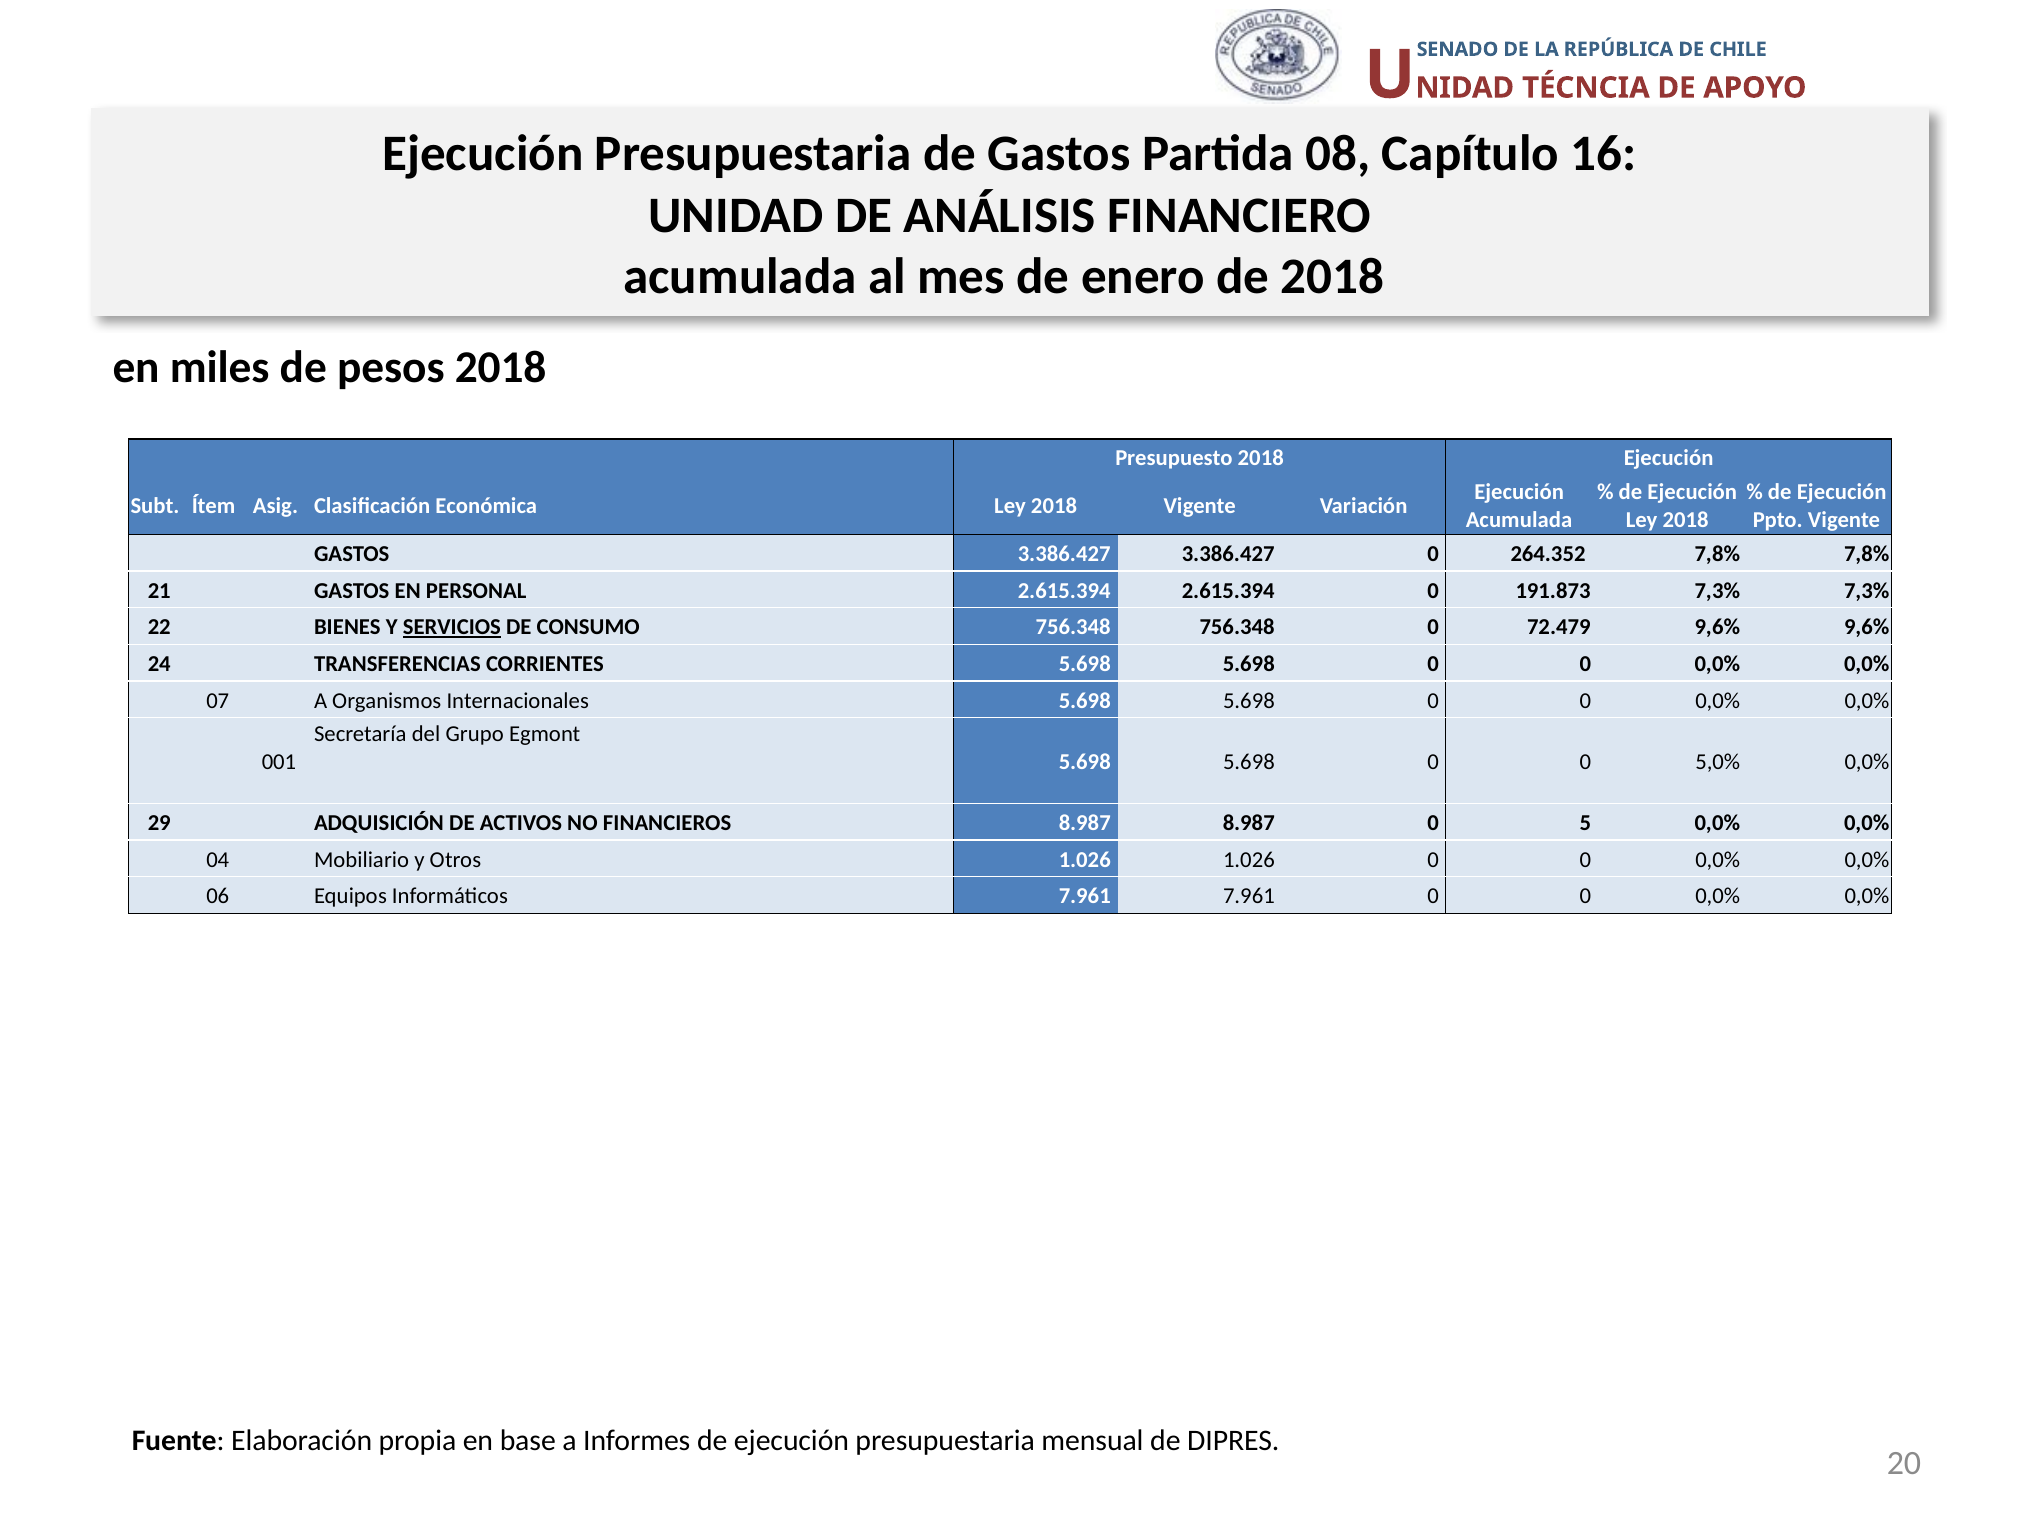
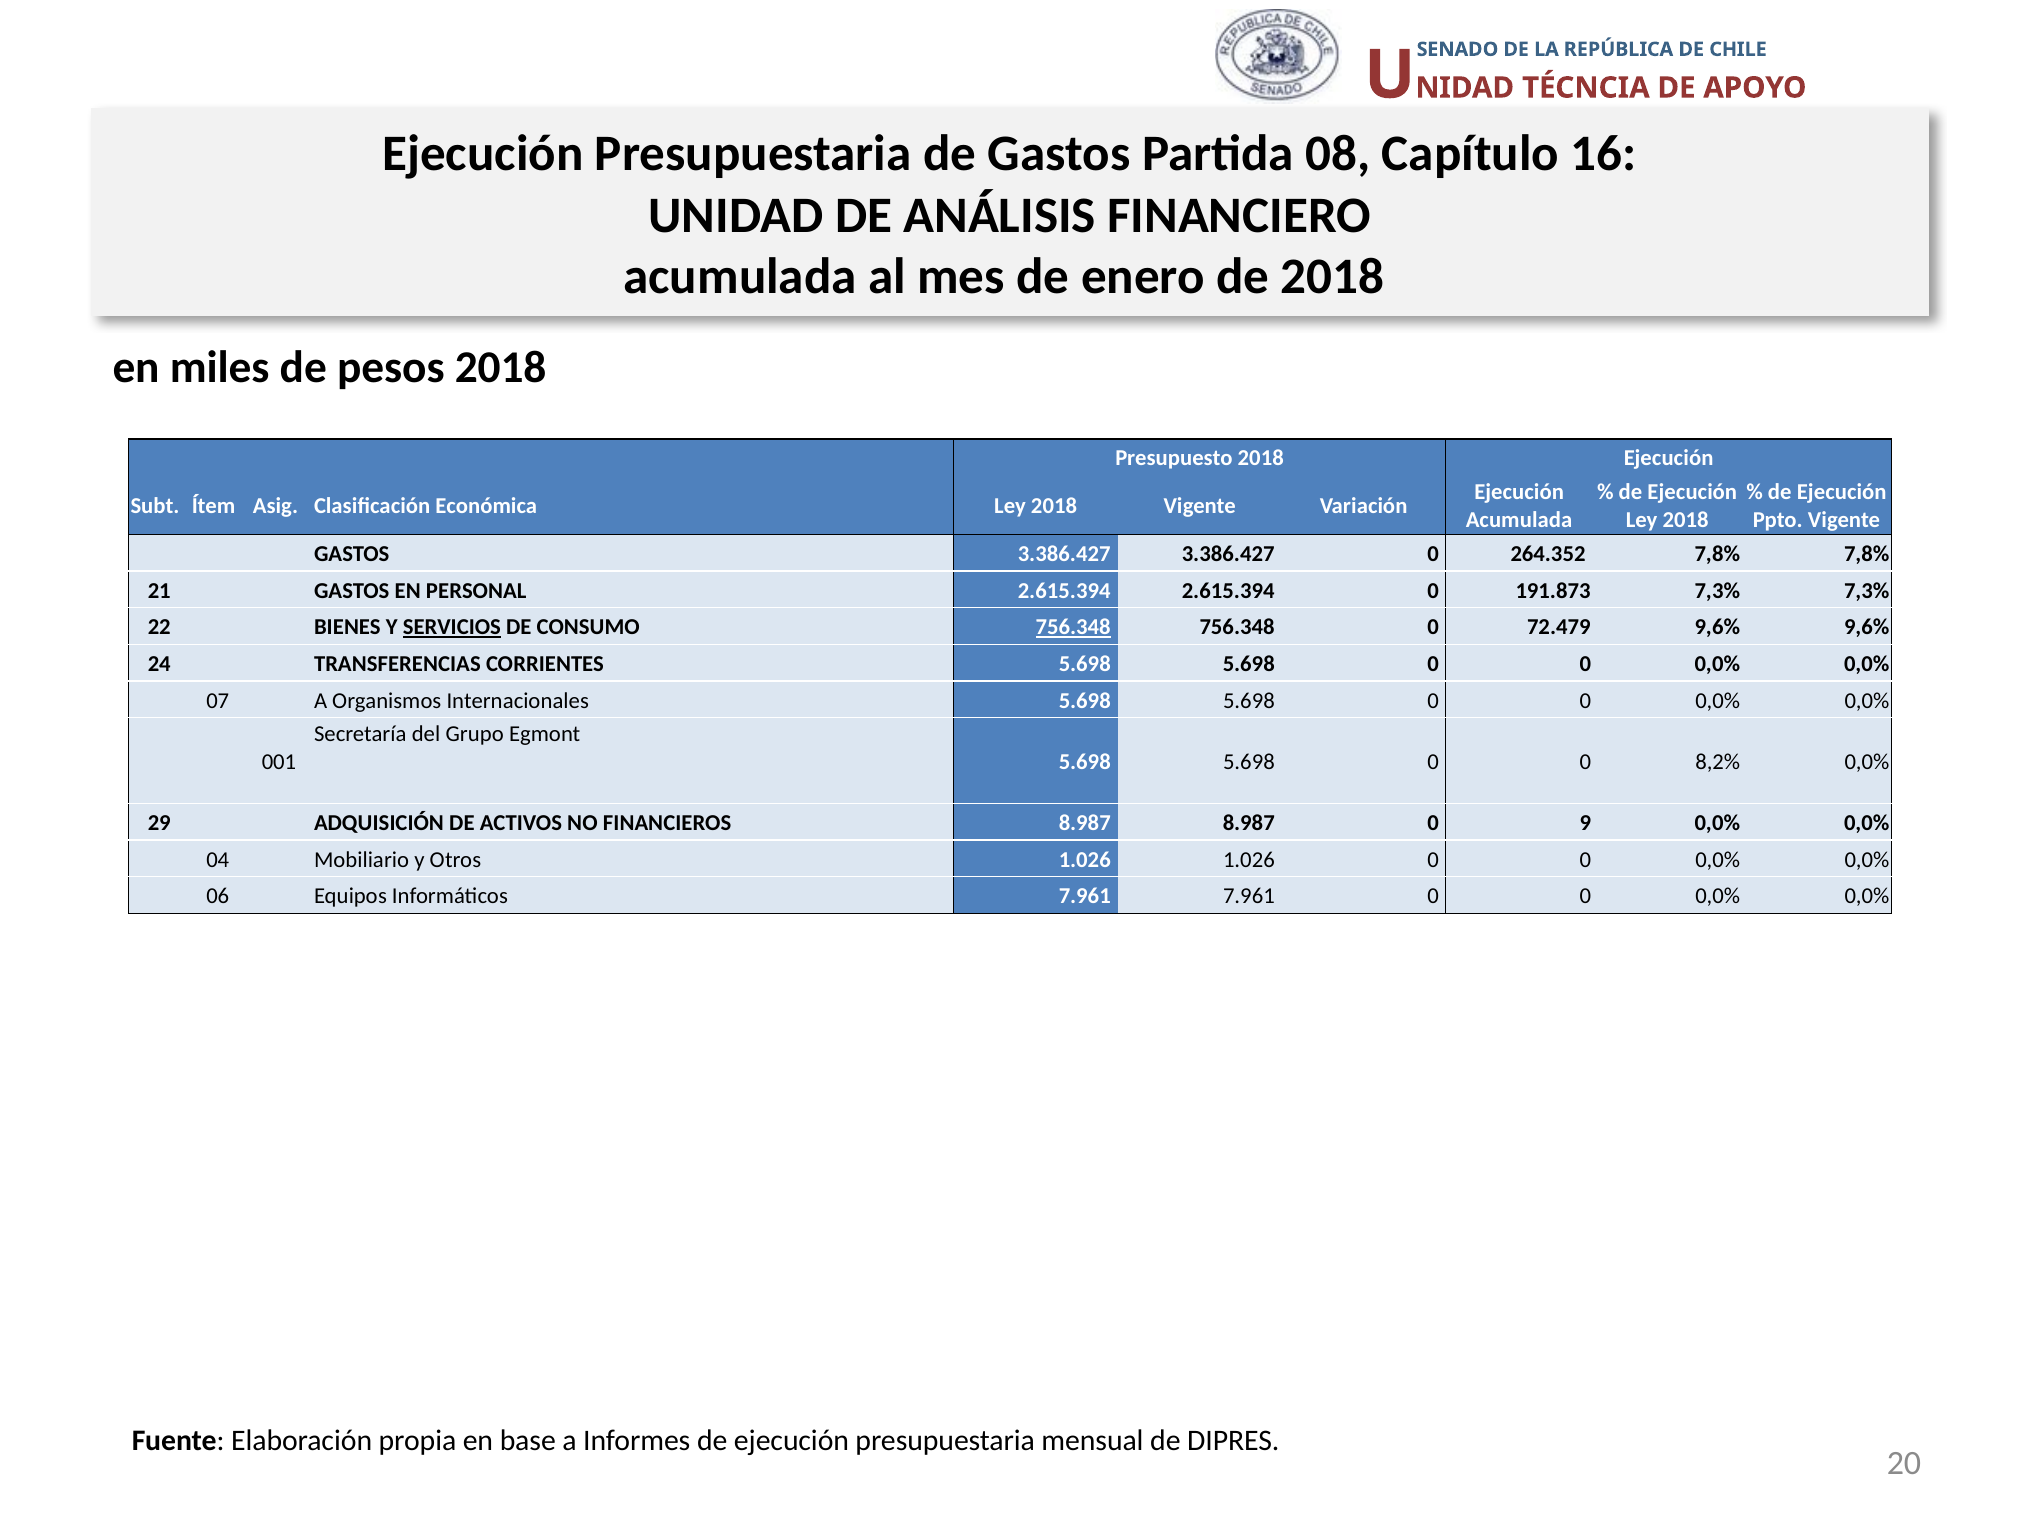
756.348 underline: none -> present (1073, 627)
5,0%: 5,0% -> 8,2% (1718, 762)
5: 5 -> 9 (1585, 823)
